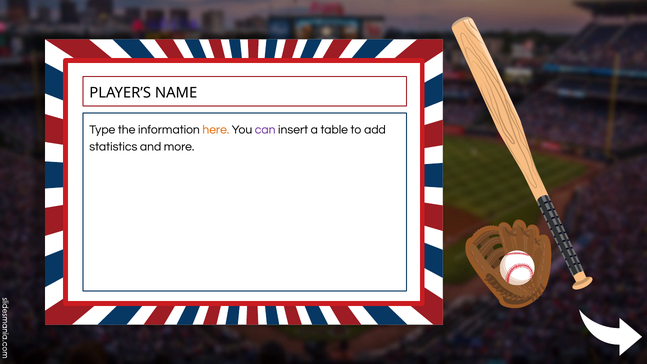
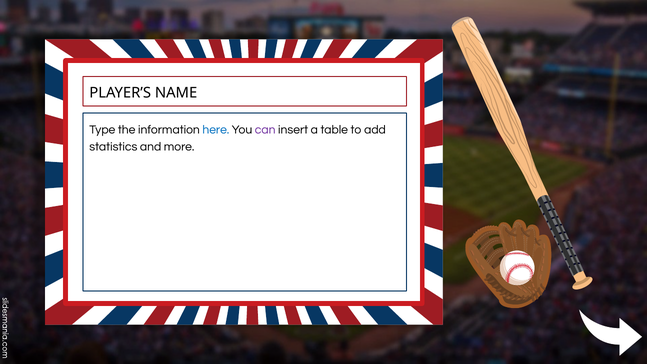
here colour: orange -> blue (216, 130)
